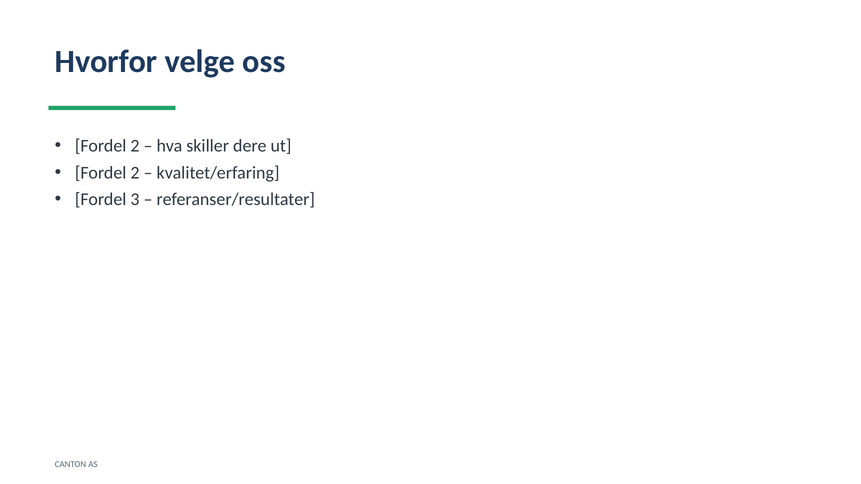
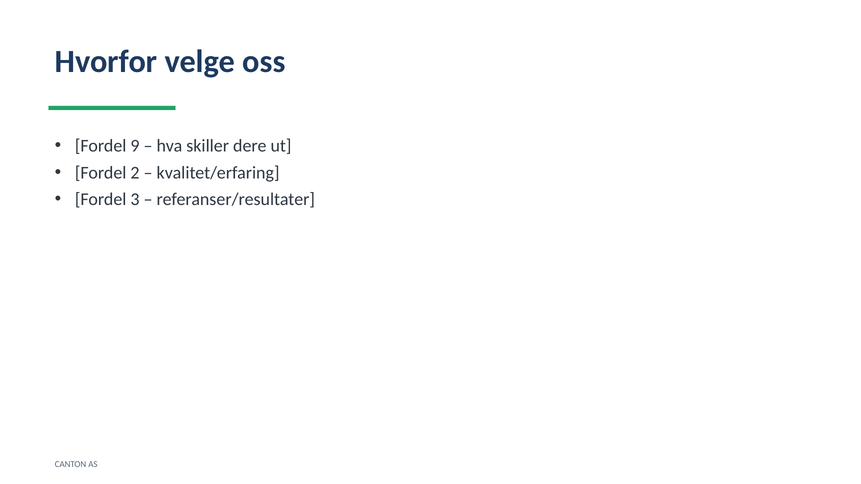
2: 2 -> 9 (135, 146)
